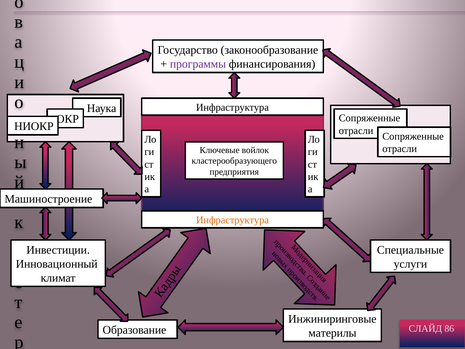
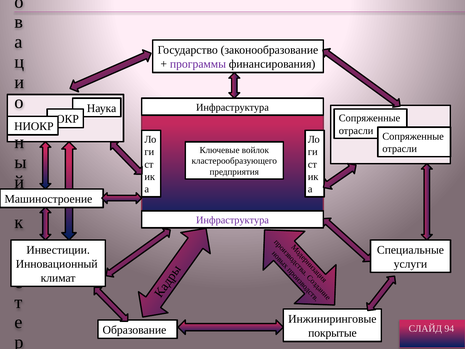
Инфраструктура colour: orange -> purple (232, 220)
86: 86 -> 94 (449, 328)
материлы: материлы -> покрытые (332, 333)
